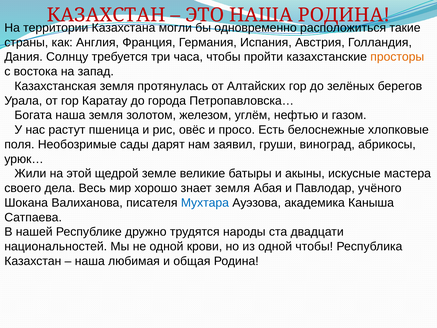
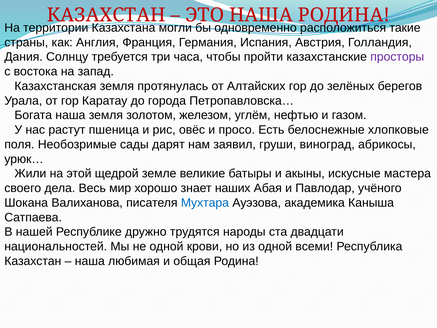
просторы colour: orange -> purple (397, 57)
знает земля: земля -> наших (233, 188)
одной чтобы: чтобы -> всеми (314, 246)
